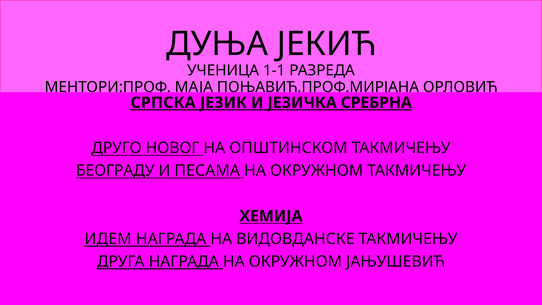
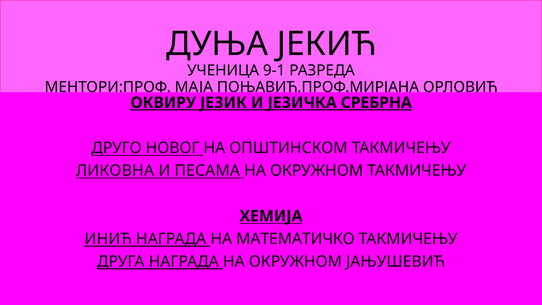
1-1: 1-1 -> 9-1 (274, 71)
СРПСКА: СРПСКА -> ОКВИРУ (163, 103)
БЕОГРАДУ: БЕОГРАДУ -> ЛИКОВНА (115, 171)
ИДЕМ: ИДЕМ -> ИНИЋ (108, 239)
ВИДОВДАНСКЕ: ВИДОВДАНСКЕ -> МАТЕМАТИЧКО (295, 239)
